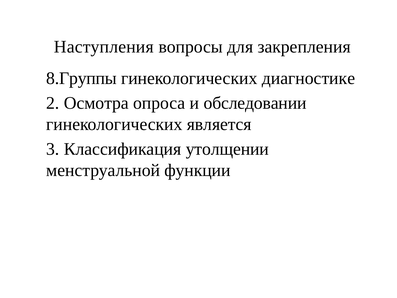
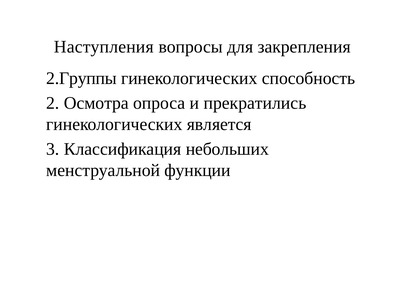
8.Группы: 8.Группы -> 2.Группы (81, 78)
диагностике: диагностике -> способность (308, 78)
обследовании: обследовании -> прекратились (255, 103)
утолщении: утолщении -> небольших (227, 149)
